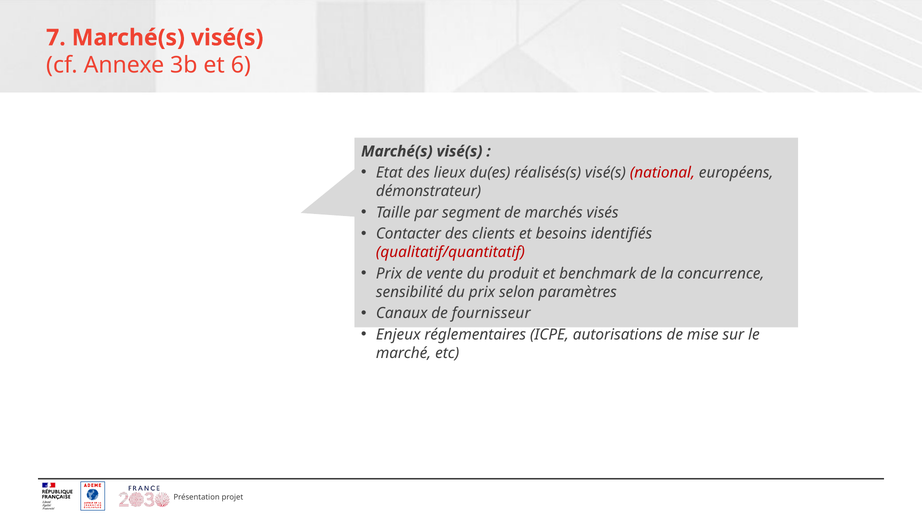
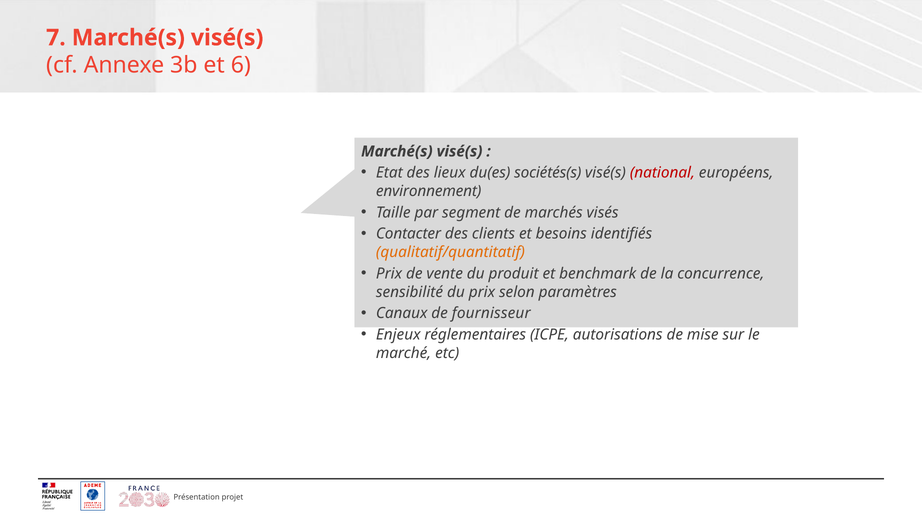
réalisés(s: réalisés(s -> sociétés(s (548, 173)
démonstrateur: démonstrateur -> environnement (429, 191)
qualitatif/quantitatif colour: red -> orange (450, 252)
